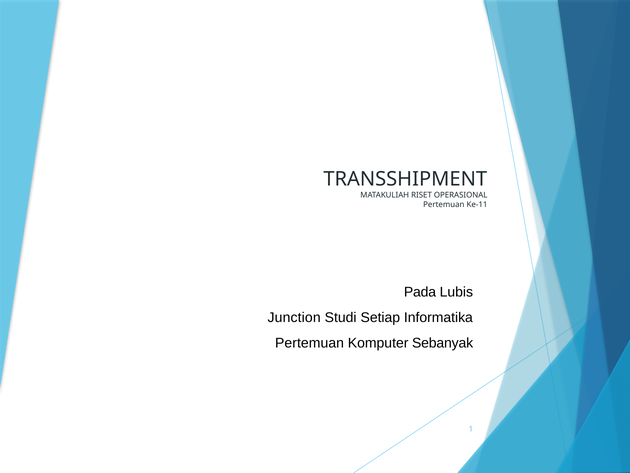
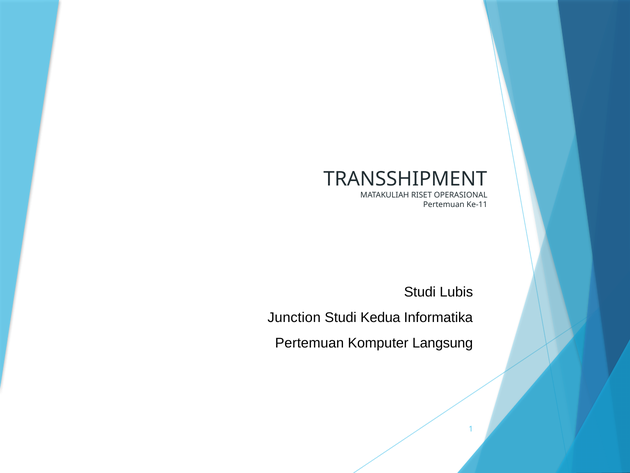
Pada: Pada -> Studi (420, 292)
Setiap: Setiap -> Kedua (380, 317)
Sebanyak: Sebanyak -> Langsung (443, 343)
